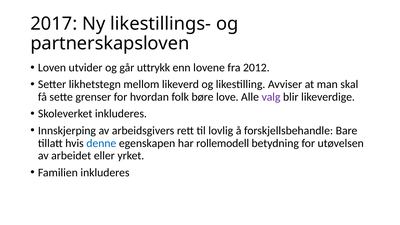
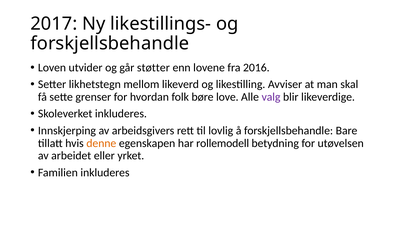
partnerskapsloven: partnerskapsloven -> forskjellsbehandle (110, 43)
uttrykk: uttrykk -> støtter (153, 68)
2012: 2012 -> 2016 (256, 68)
denne colour: blue -> orange (101, 143)
